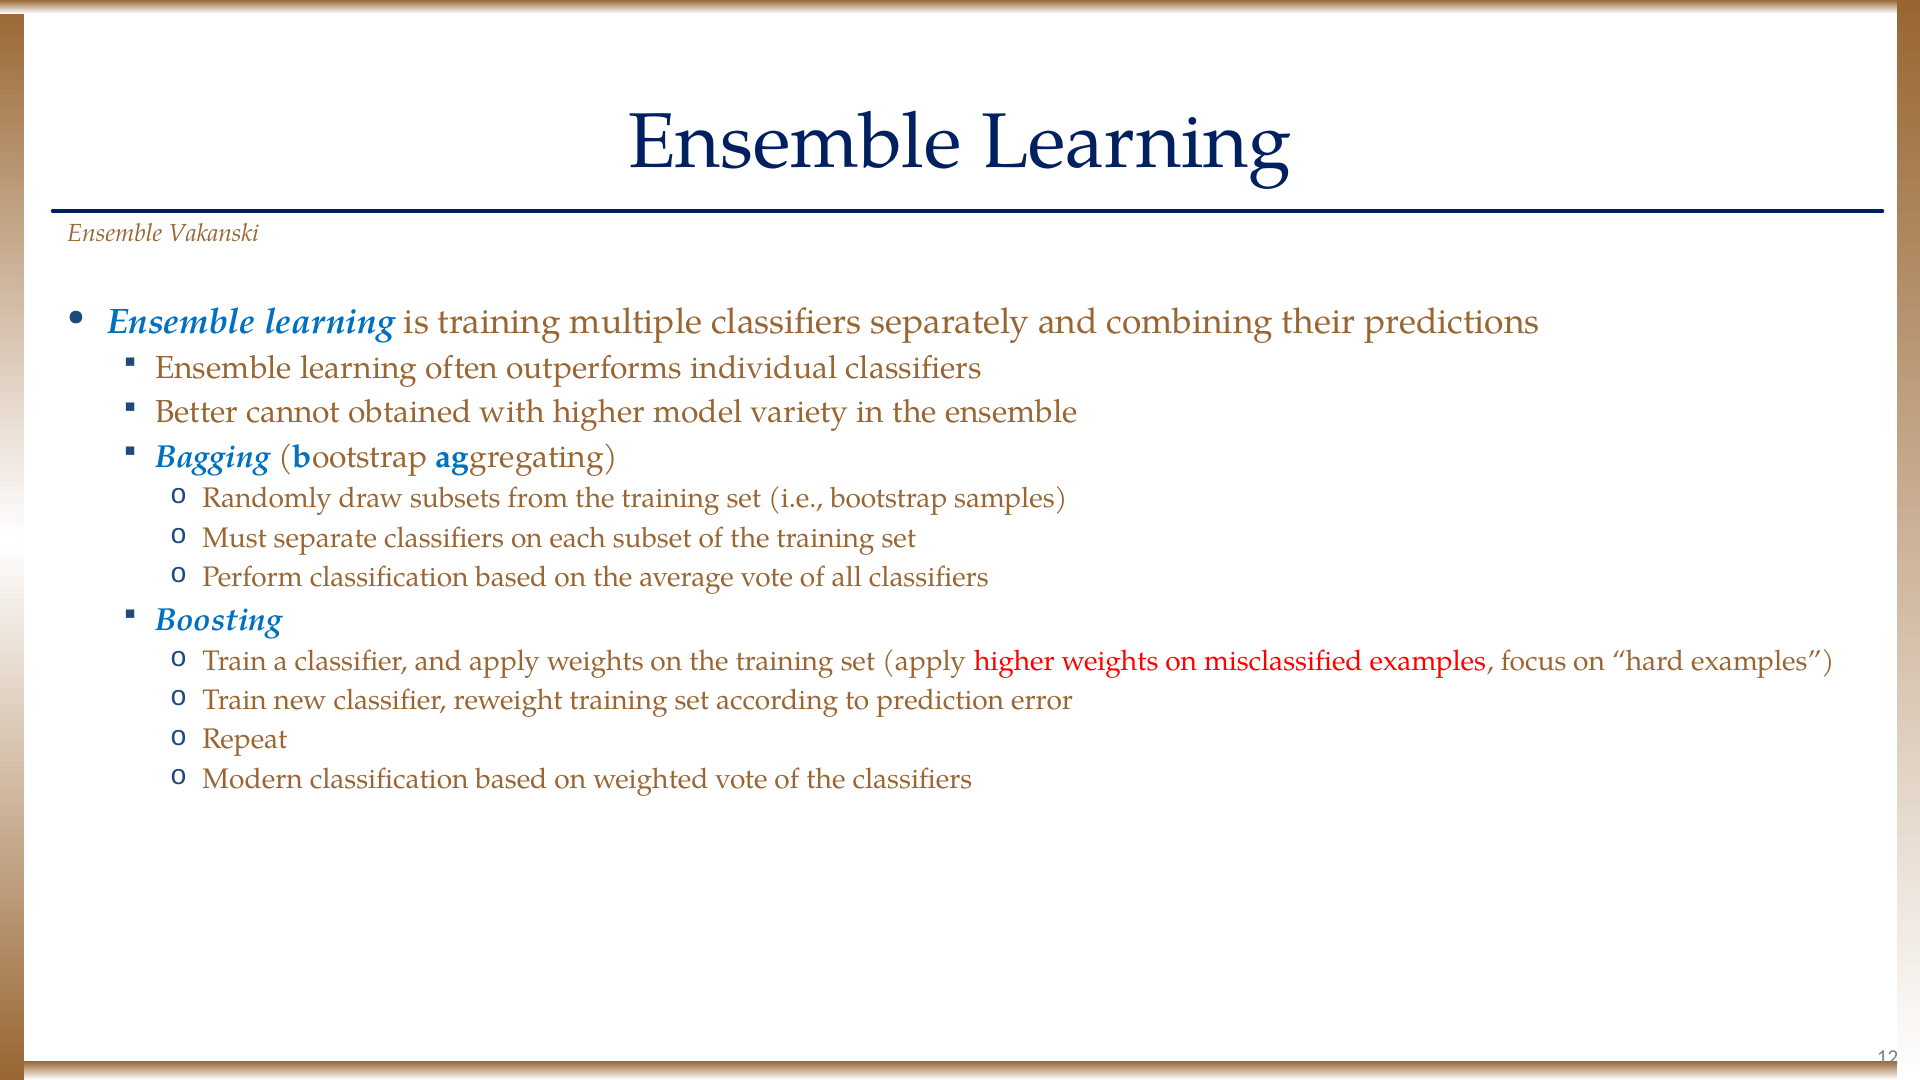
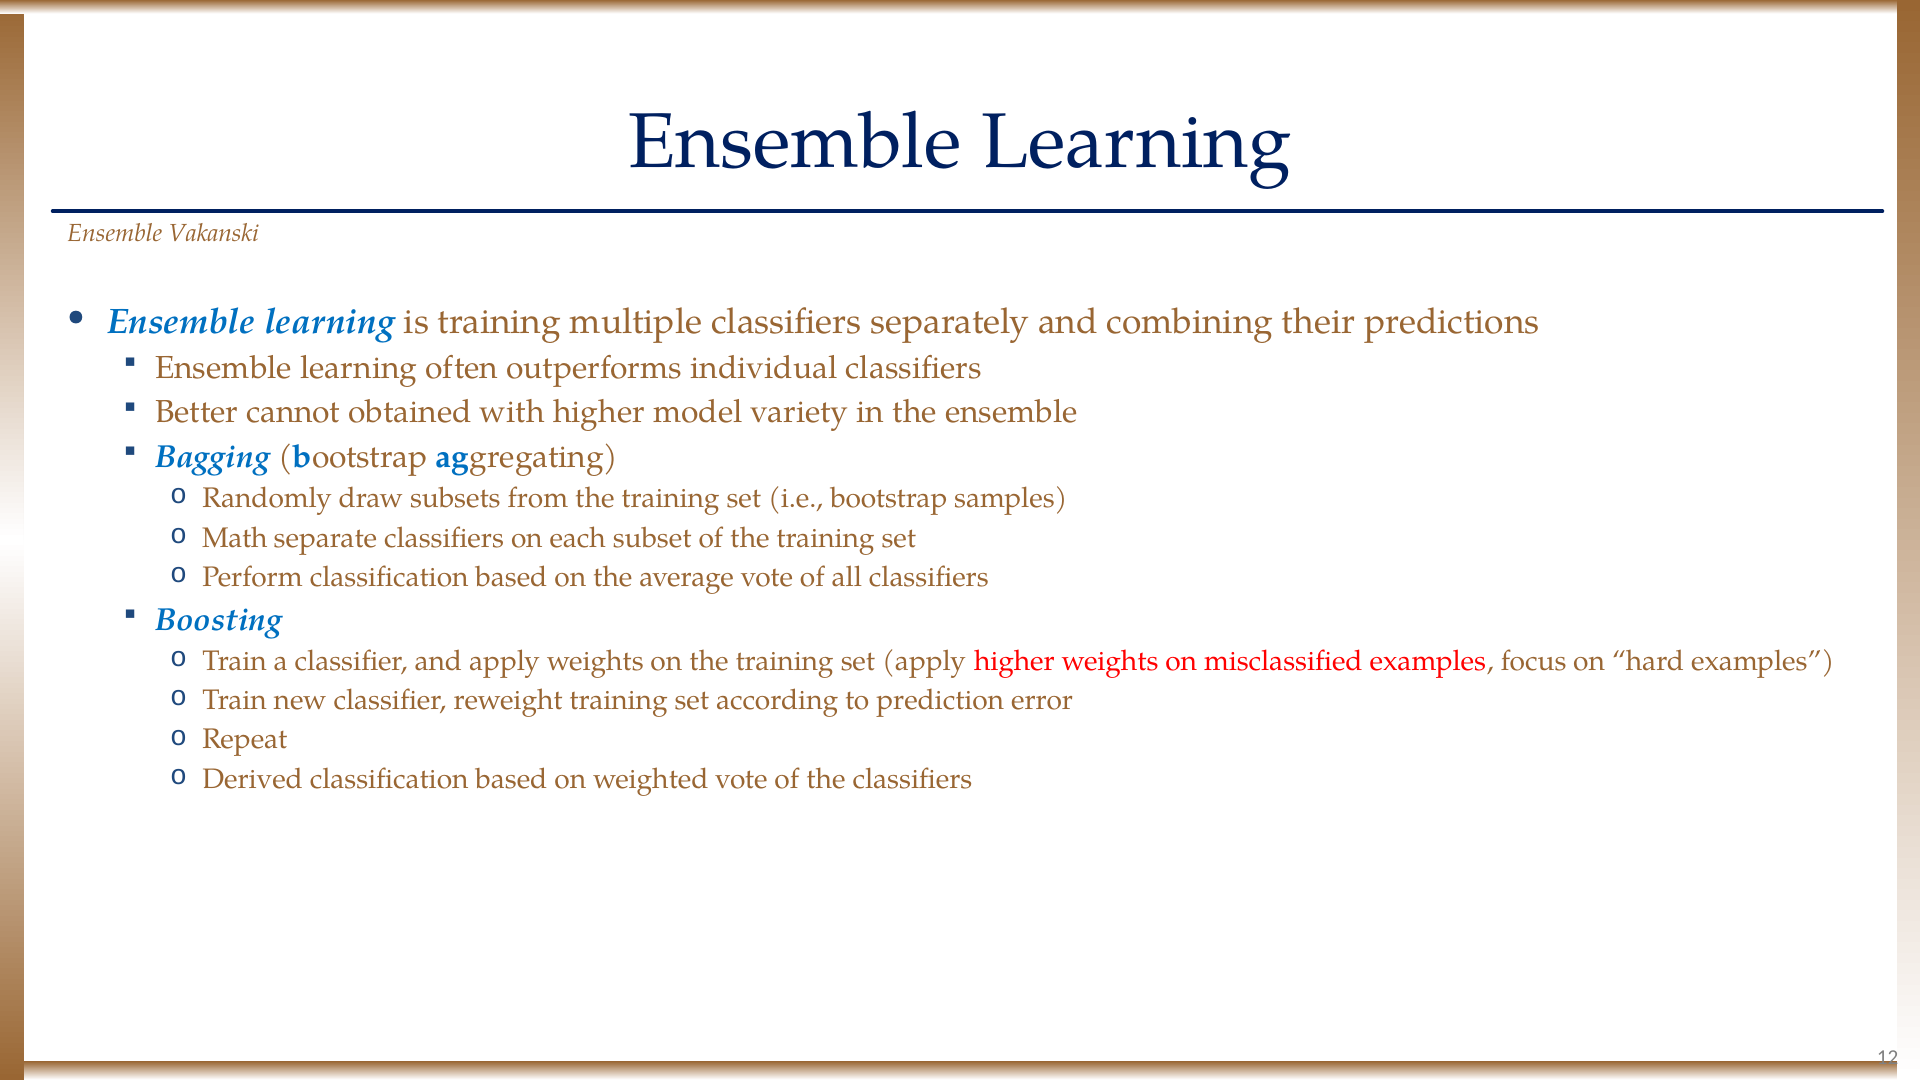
Must: Must -> Math (235, 538)
Modern: Modern -> Derived (253, 779)
